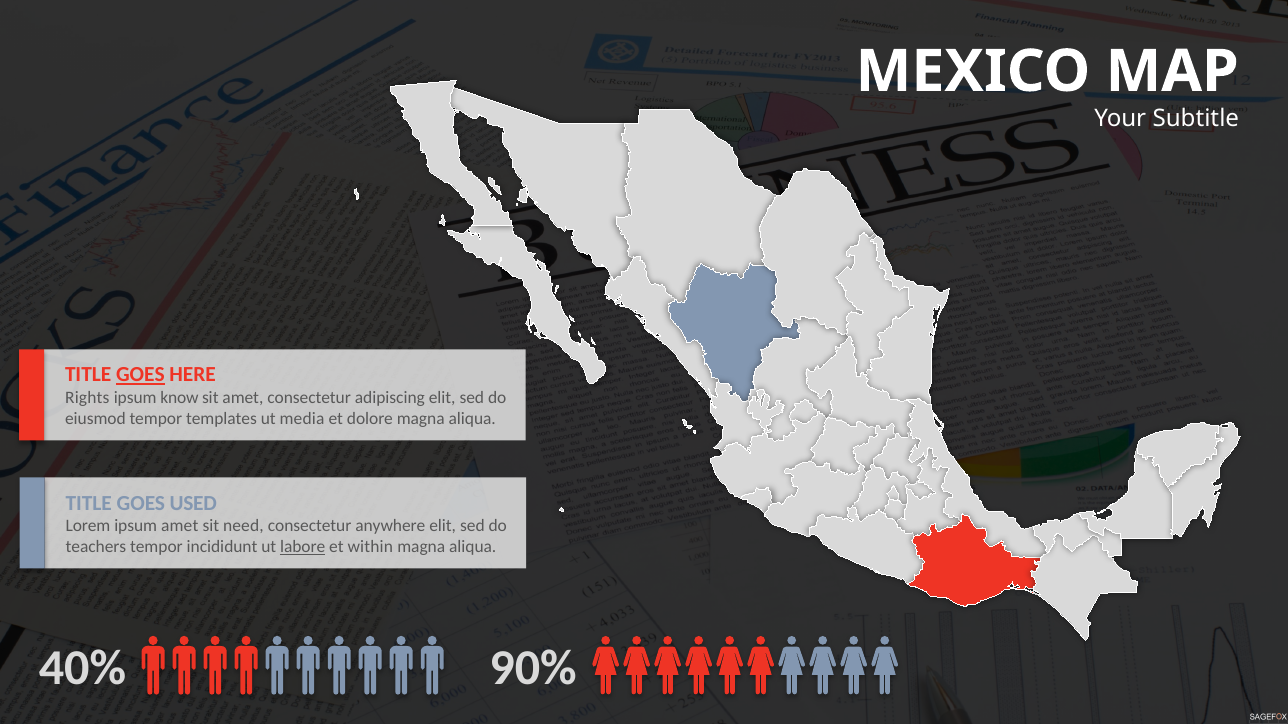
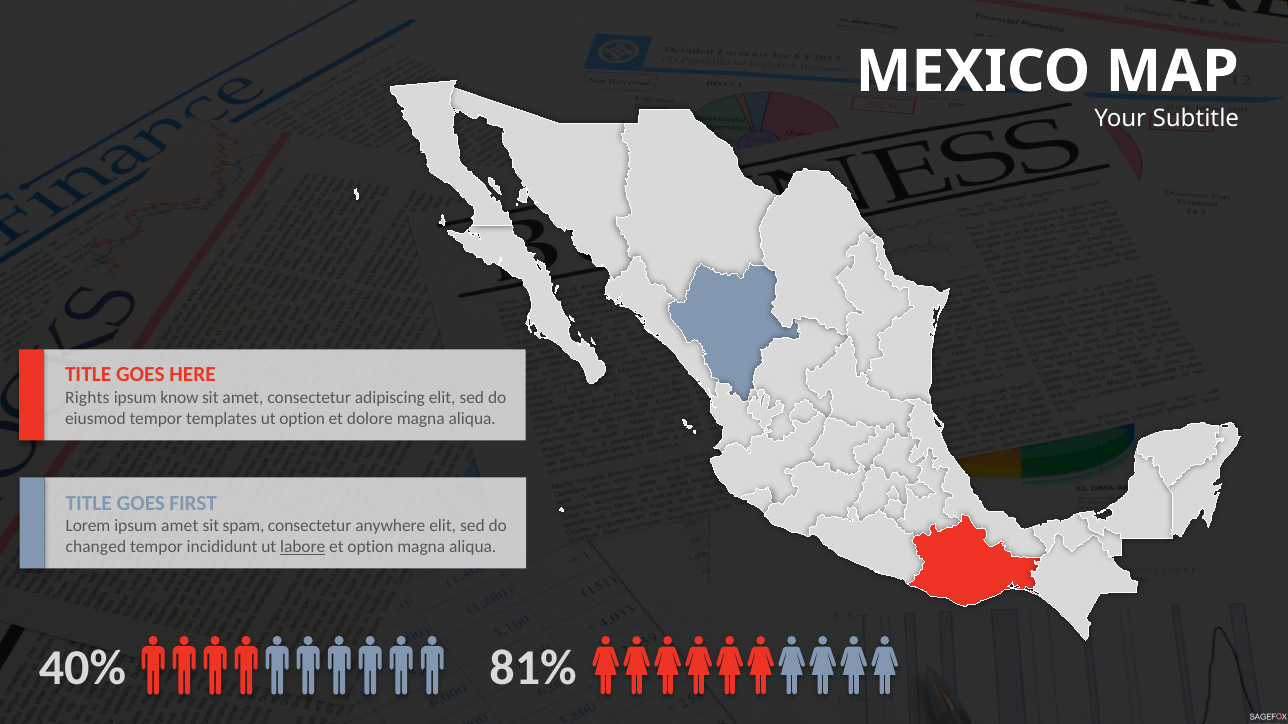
GOES underline: present -> none (140, 375)
ut media: media -> option (302, 419)
USED: USED -> FIRST (193, 503)
need: need -> spam (244, 526)
teachers: teachers -> changed (96, 547)
et within: within -> option (370, 547)
90%: 90% -> 81% (533, 669)
